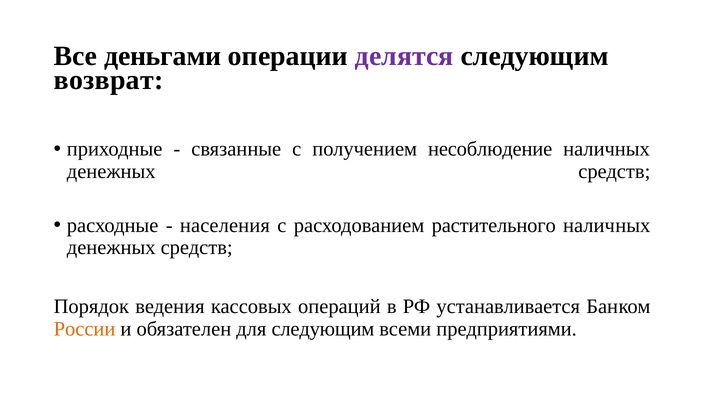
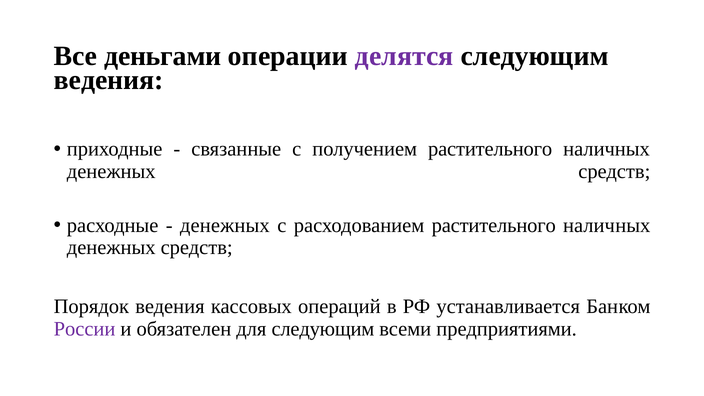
возврат: возврат -> ведения (109, 80)
получением несоблюдение: несоблюдение -> растительного (490, 149)
населения: населения -> денежных (225, 225)
России colour: orange -> purple (85, 329)
